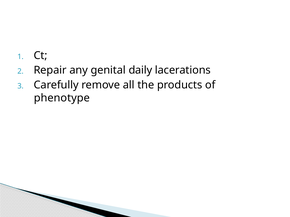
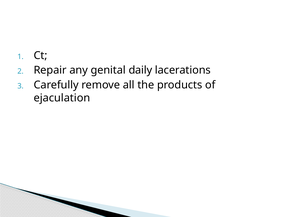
phenotype: phenotype -> ejaculation (62, 98)
